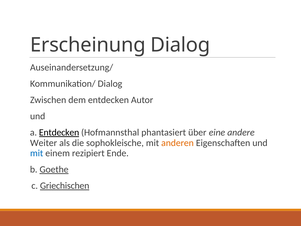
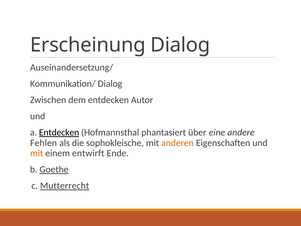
Weiter: Weiter -> Fehlen (44, 143)
mit colour: blue -> orange (37, 153)
rezipiert: rezipiert -> entwirft (88, 153)
Griechischen: Griechischen -> Mutterrecht (65, 186)
